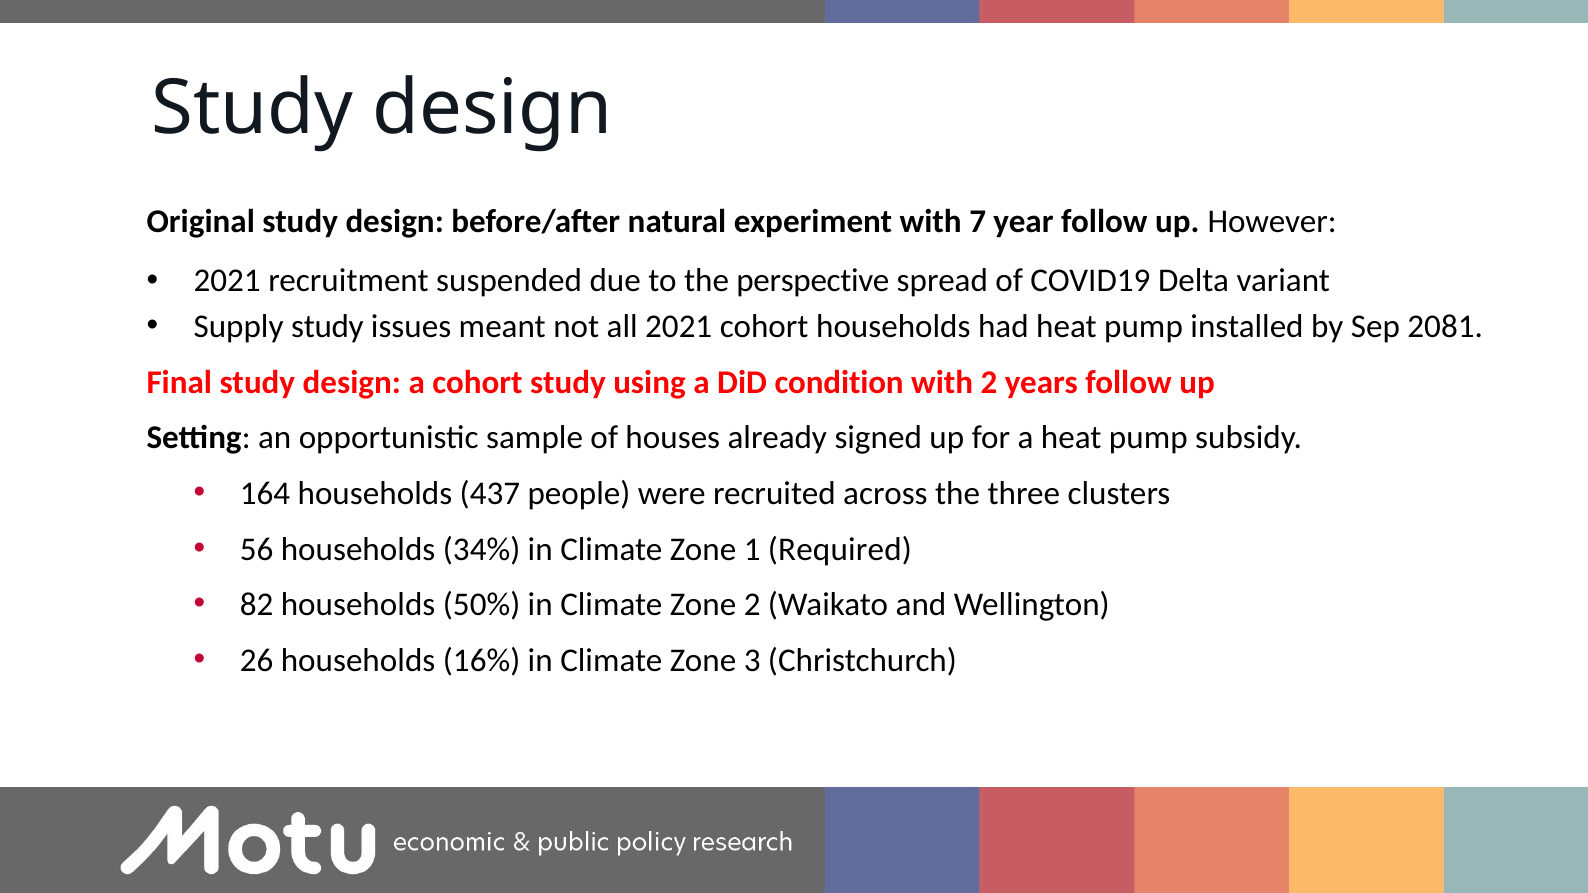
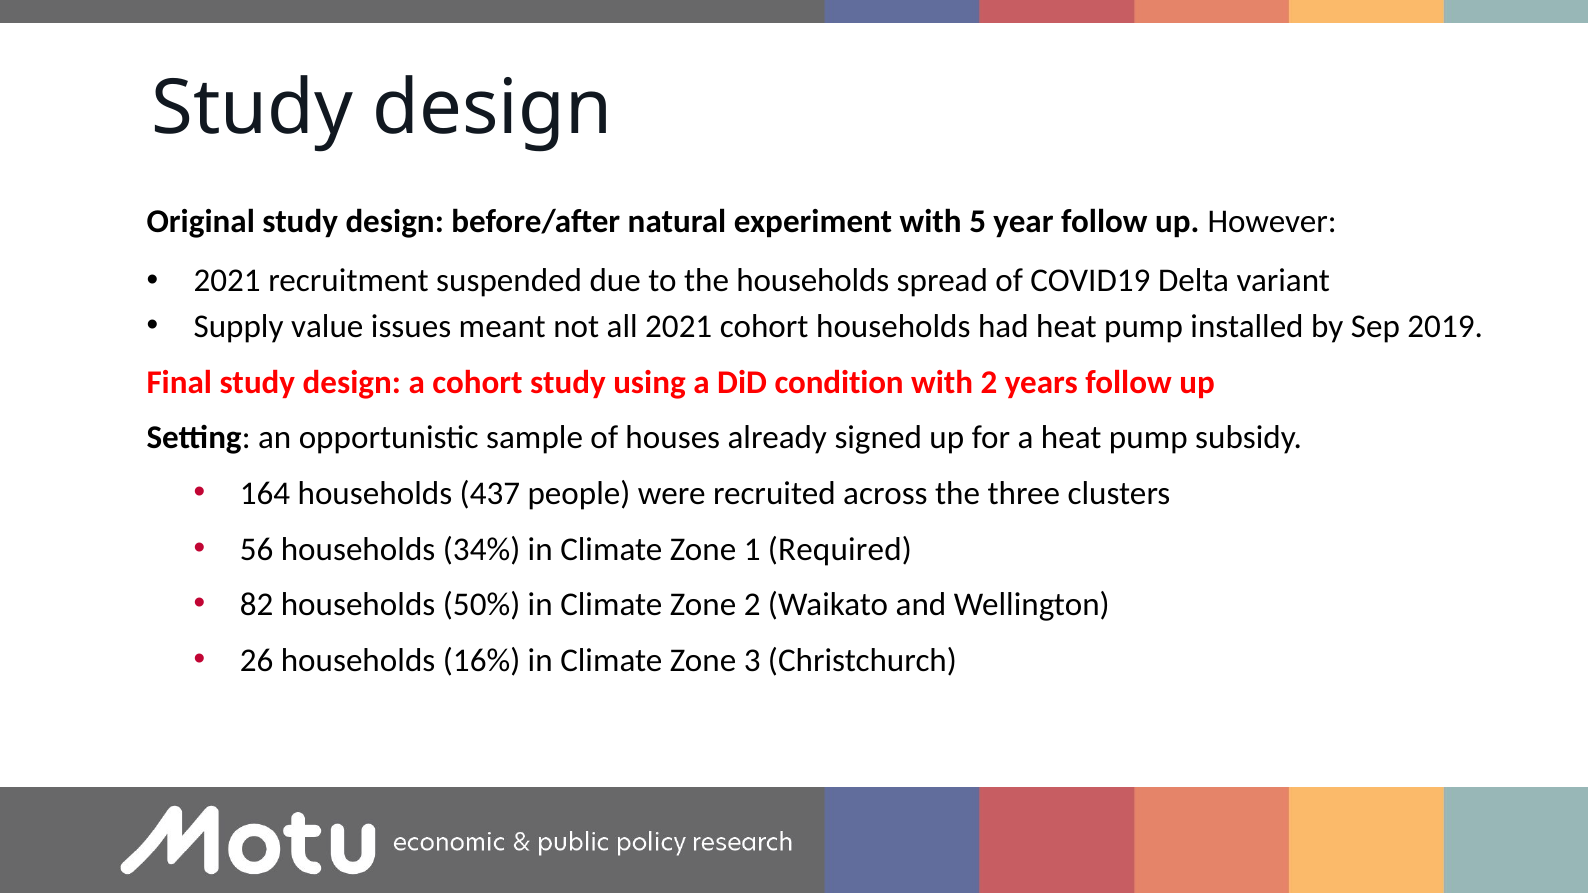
7: 7 -> 5 (978, 222)
the perspective: perspective -> households (813, 281)
Supply study: study -> value (327, 327)
2081: 2081 -> 2019 (1445, 327)
